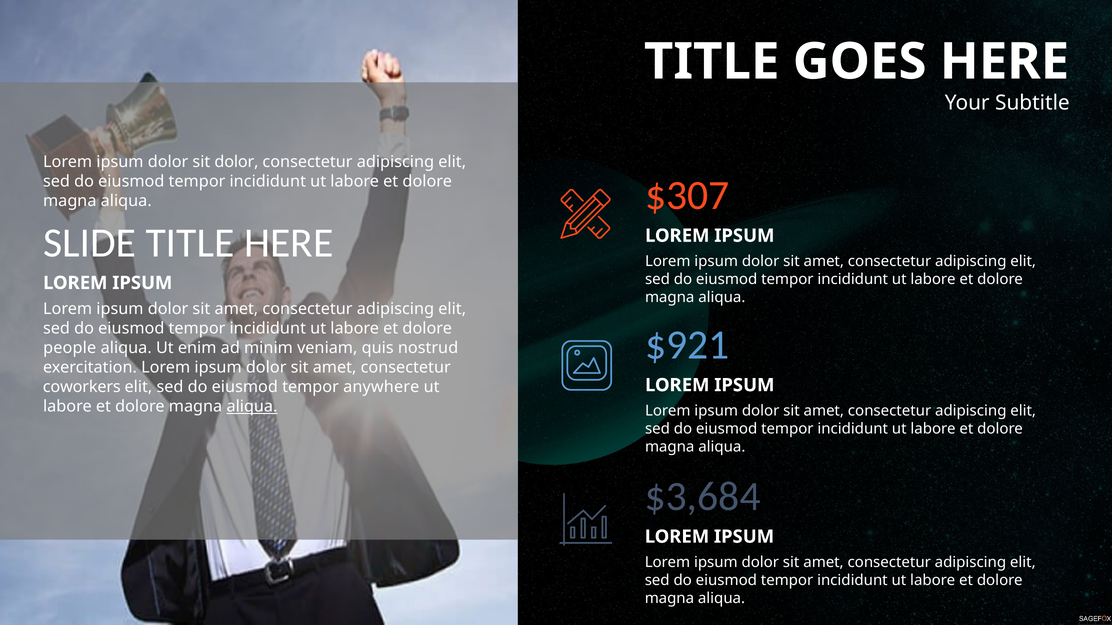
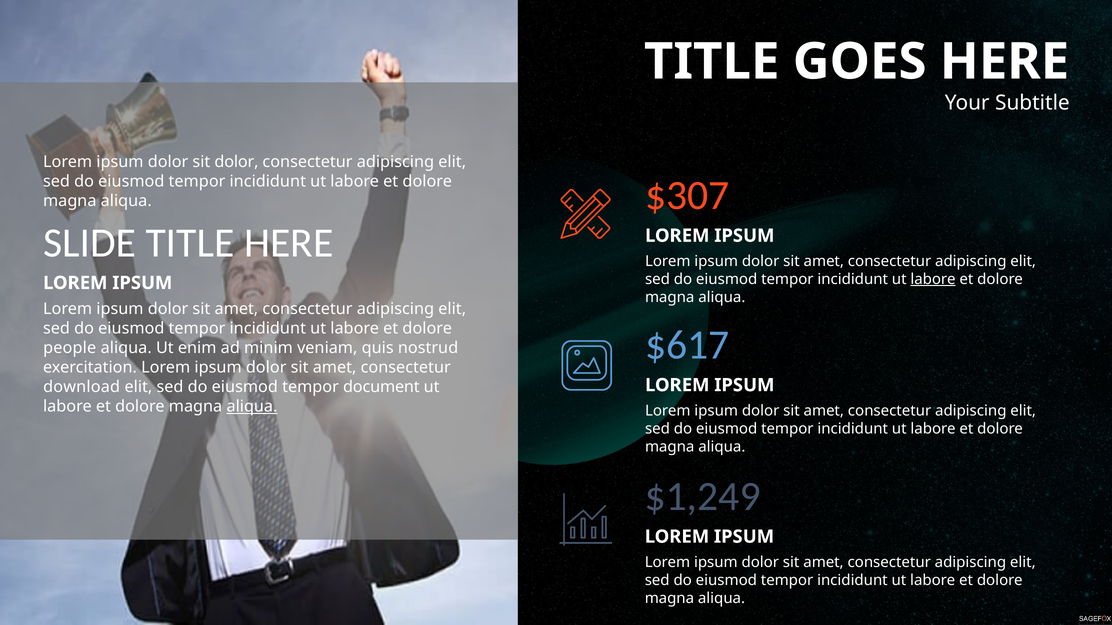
labore underline: none -> present (933, 279)
$921: $921 -> $617 (687, 345)
coworkers: coworkers -> download (82, 387)
anywhere: anywhere -> document (381, 387)
$3,684: $3,684 -> $1,249 (703, 497)
